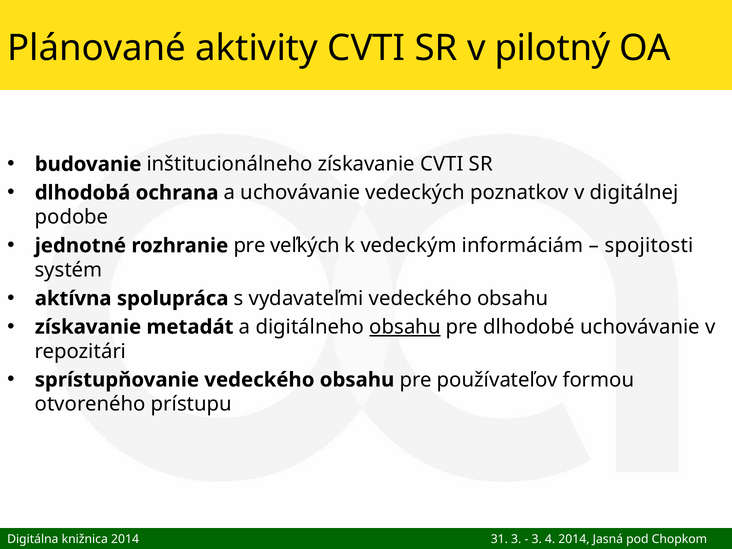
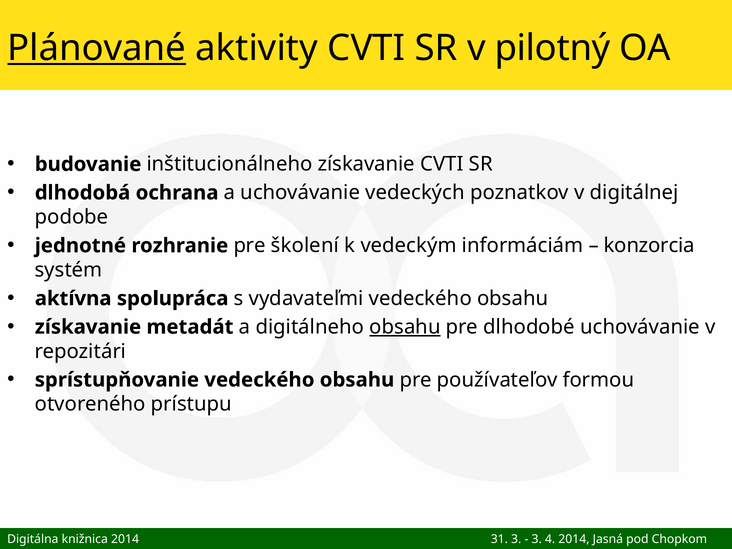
Plánované underline: none -> present (97, 48)
veľkých: veľkých -> školení (305, 246)
spojitosti: spojitosti -> konzorcia (649, 246)
